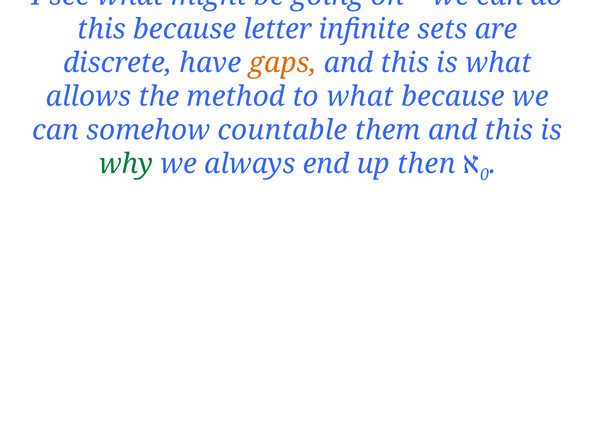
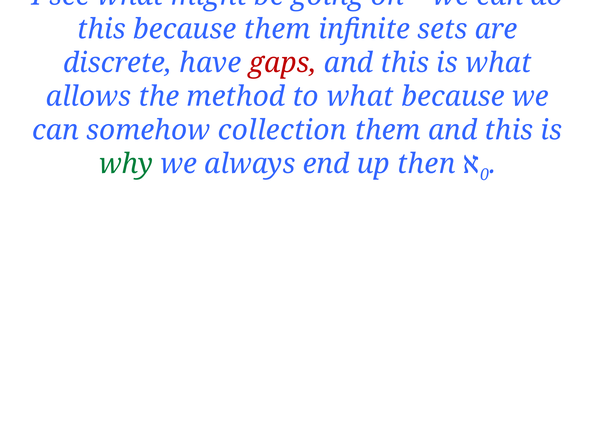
because letter: letter -> them (277, 29)
gaps colour: orange -> red (283, 63)
countable: countable -> collection (282, 130)
